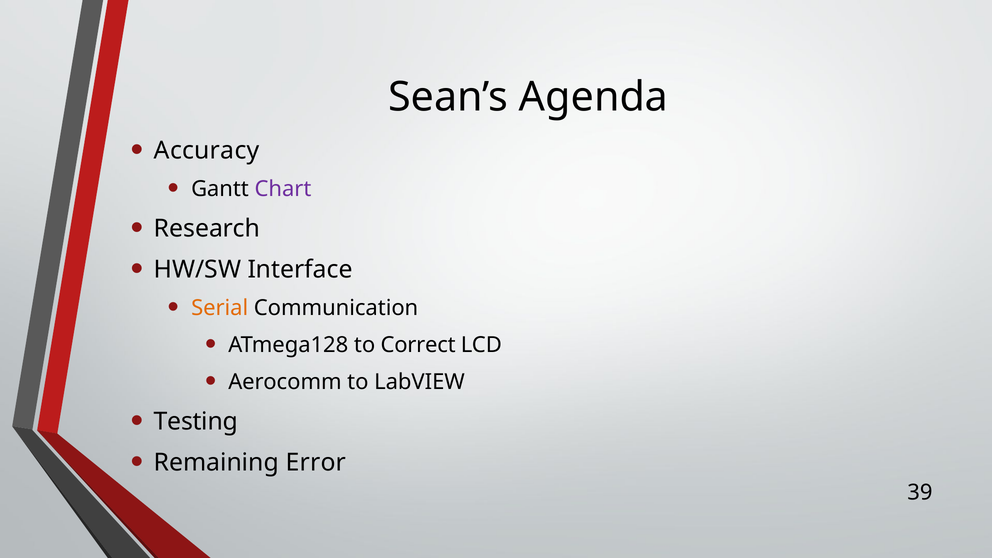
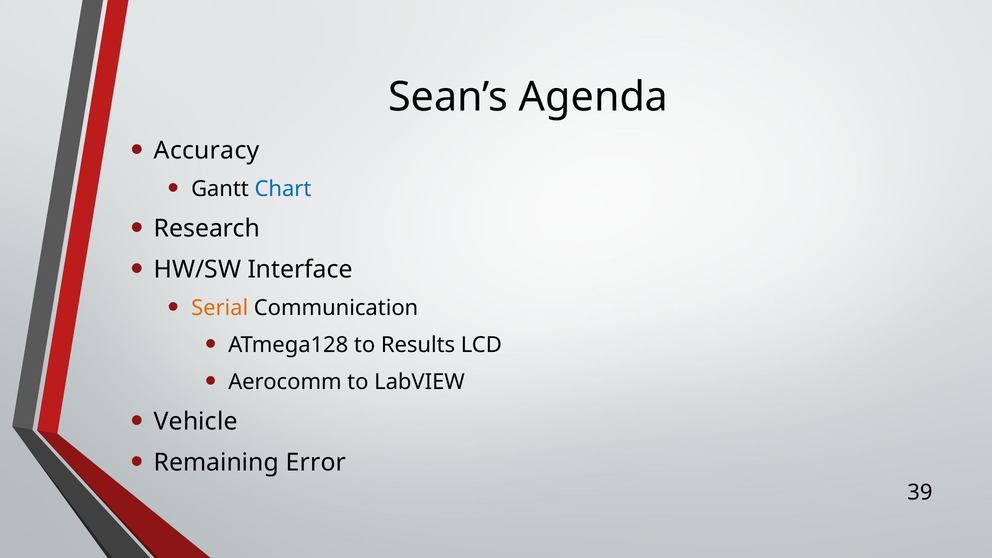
Chart colour: purple -> blue (283, 189)
Correct: Correct -> Results (418, 345)
Testing: Testing -> Vehicle (196, 421)
